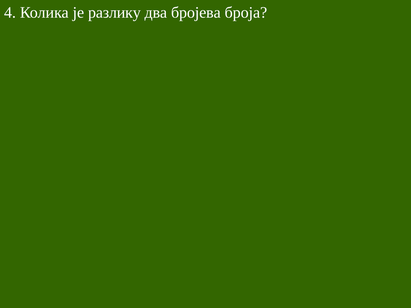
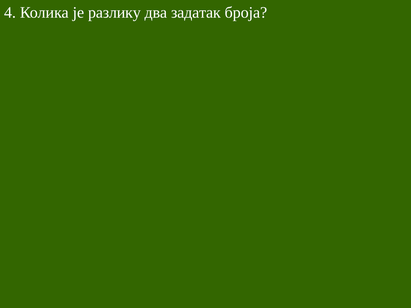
бројева: бројева -> задатак (196, 13)
